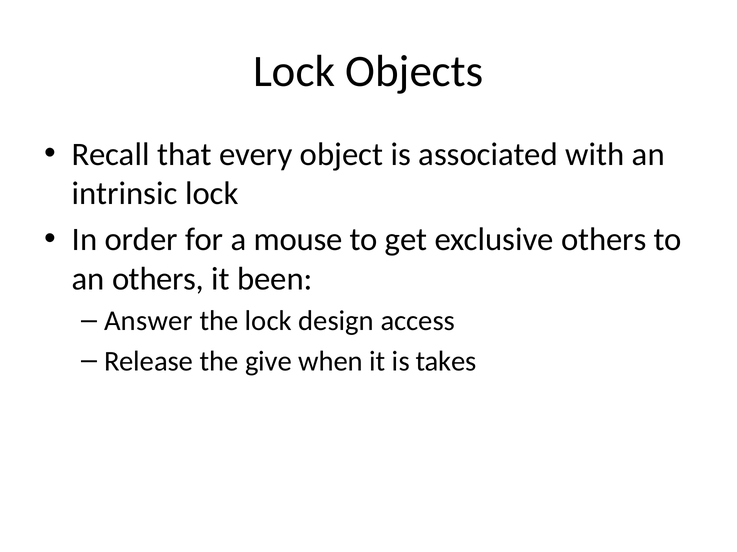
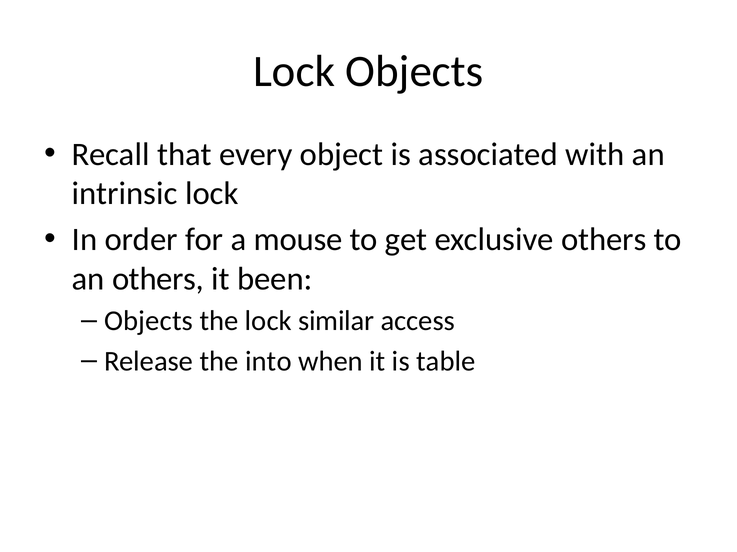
Answer: Answer -> Objects (149, 321)
design: design -> similar (336, 321)
give: give -> into (268, 362)
takes: takes -> table (446, 362)
